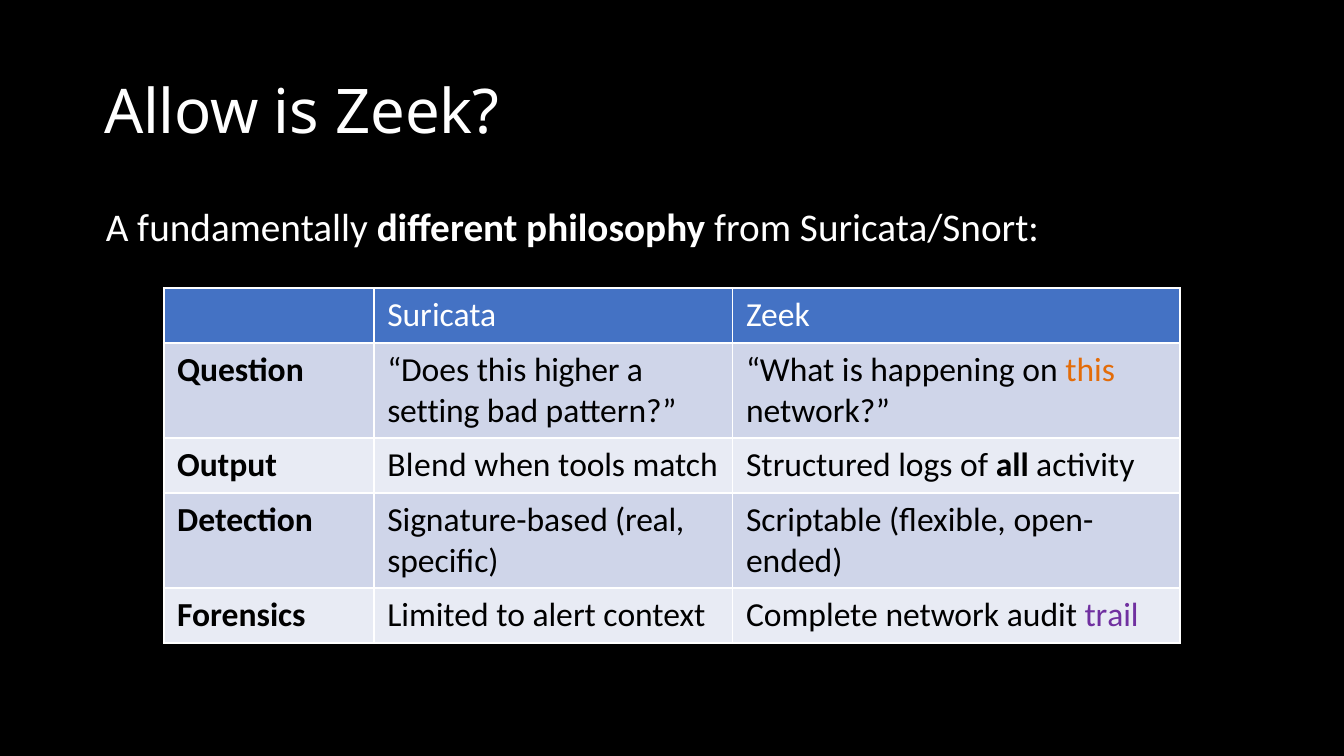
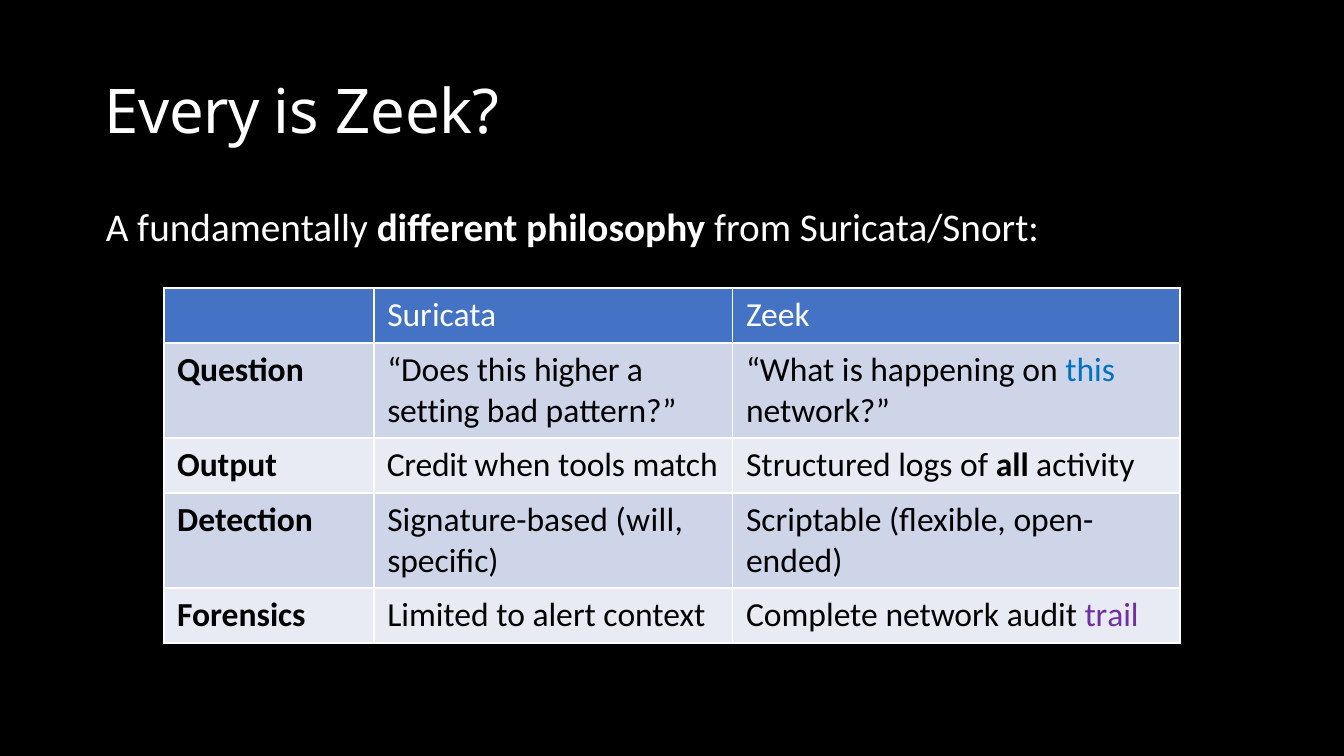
Allow: Allow -> Every (182, 113)
this colour: orange -> blue (1090, 370)
Blend: Blend -> Credit (427, 466)
real: real -> will (649, 520)
